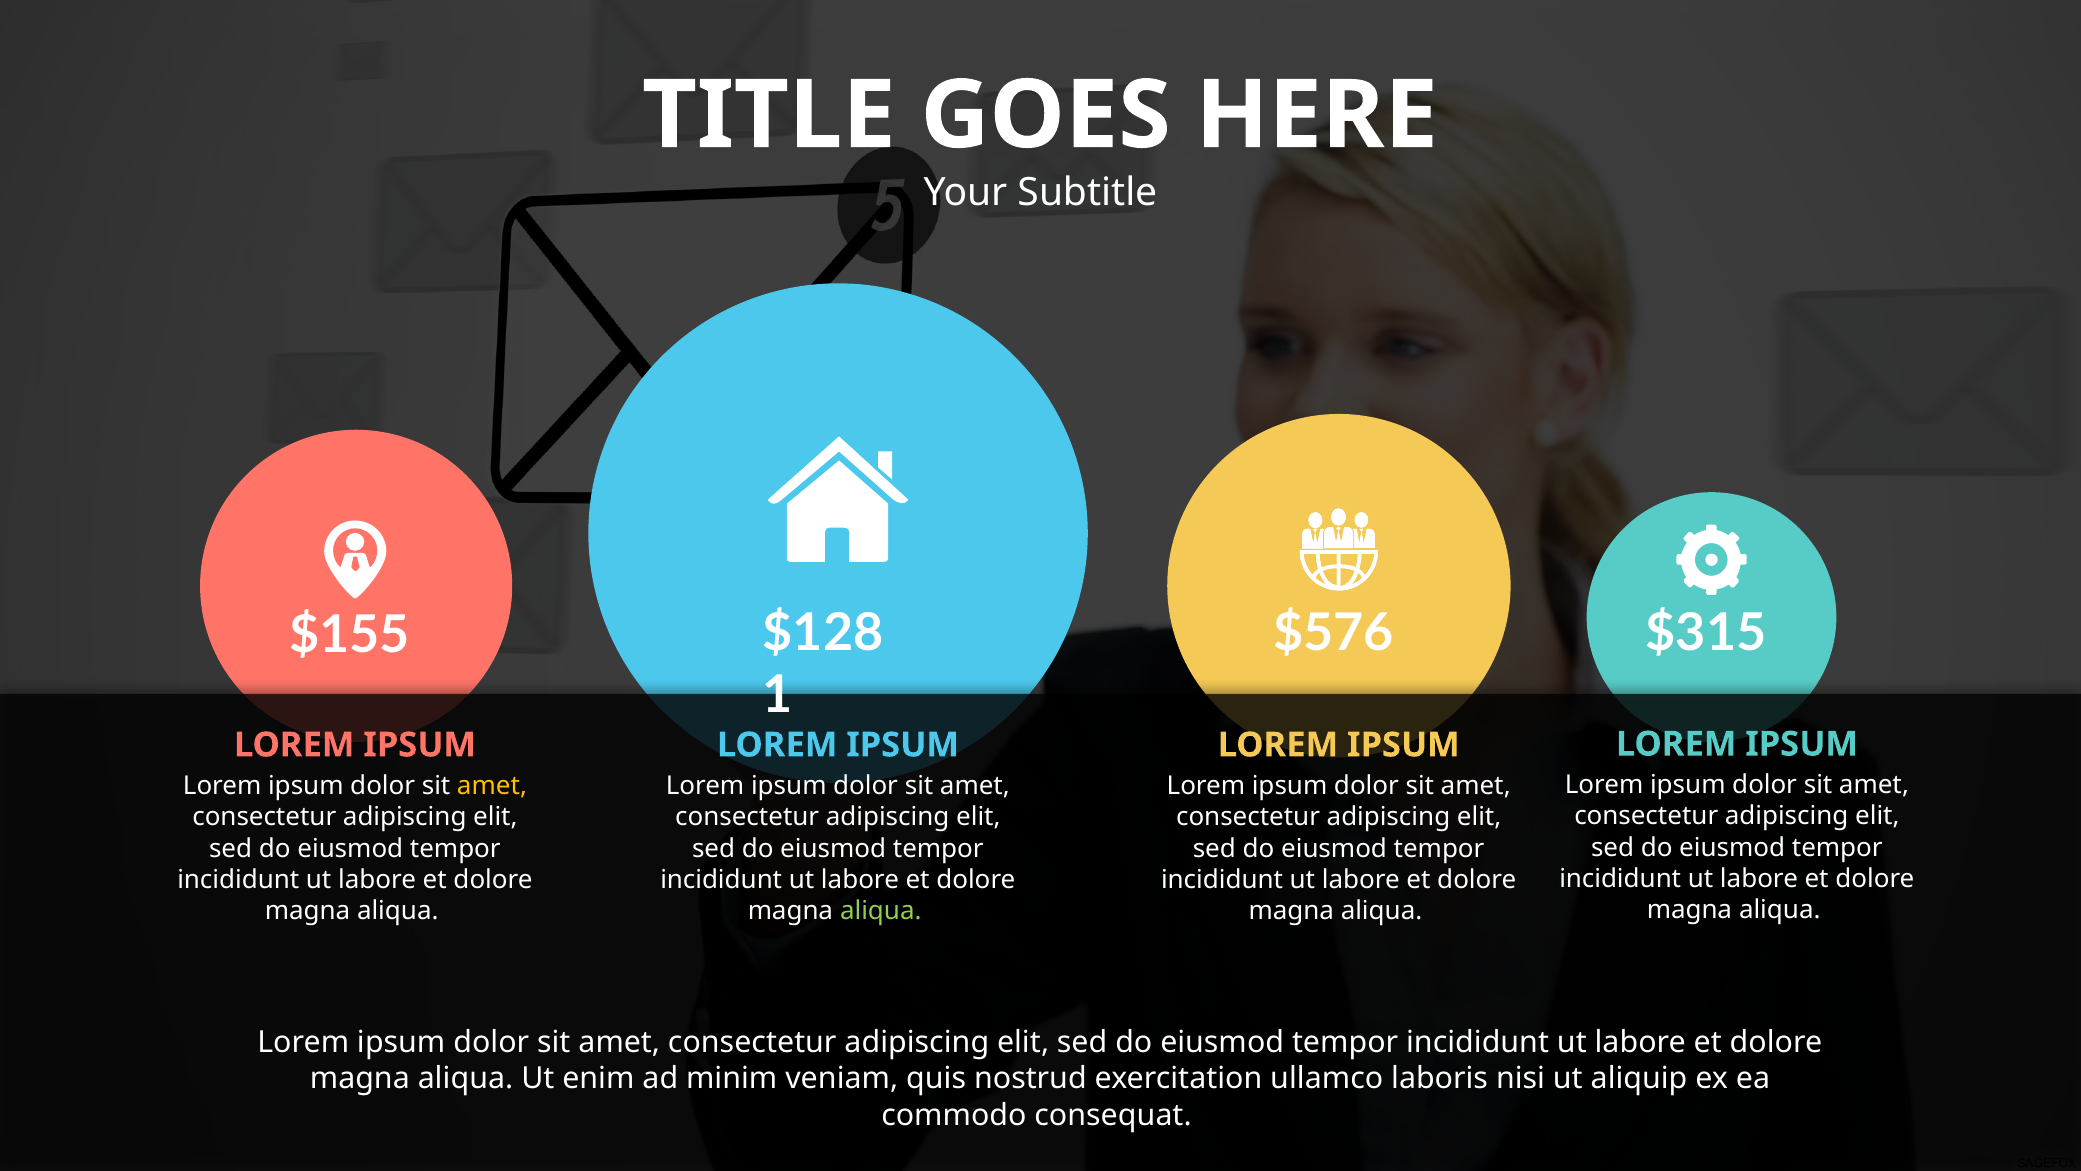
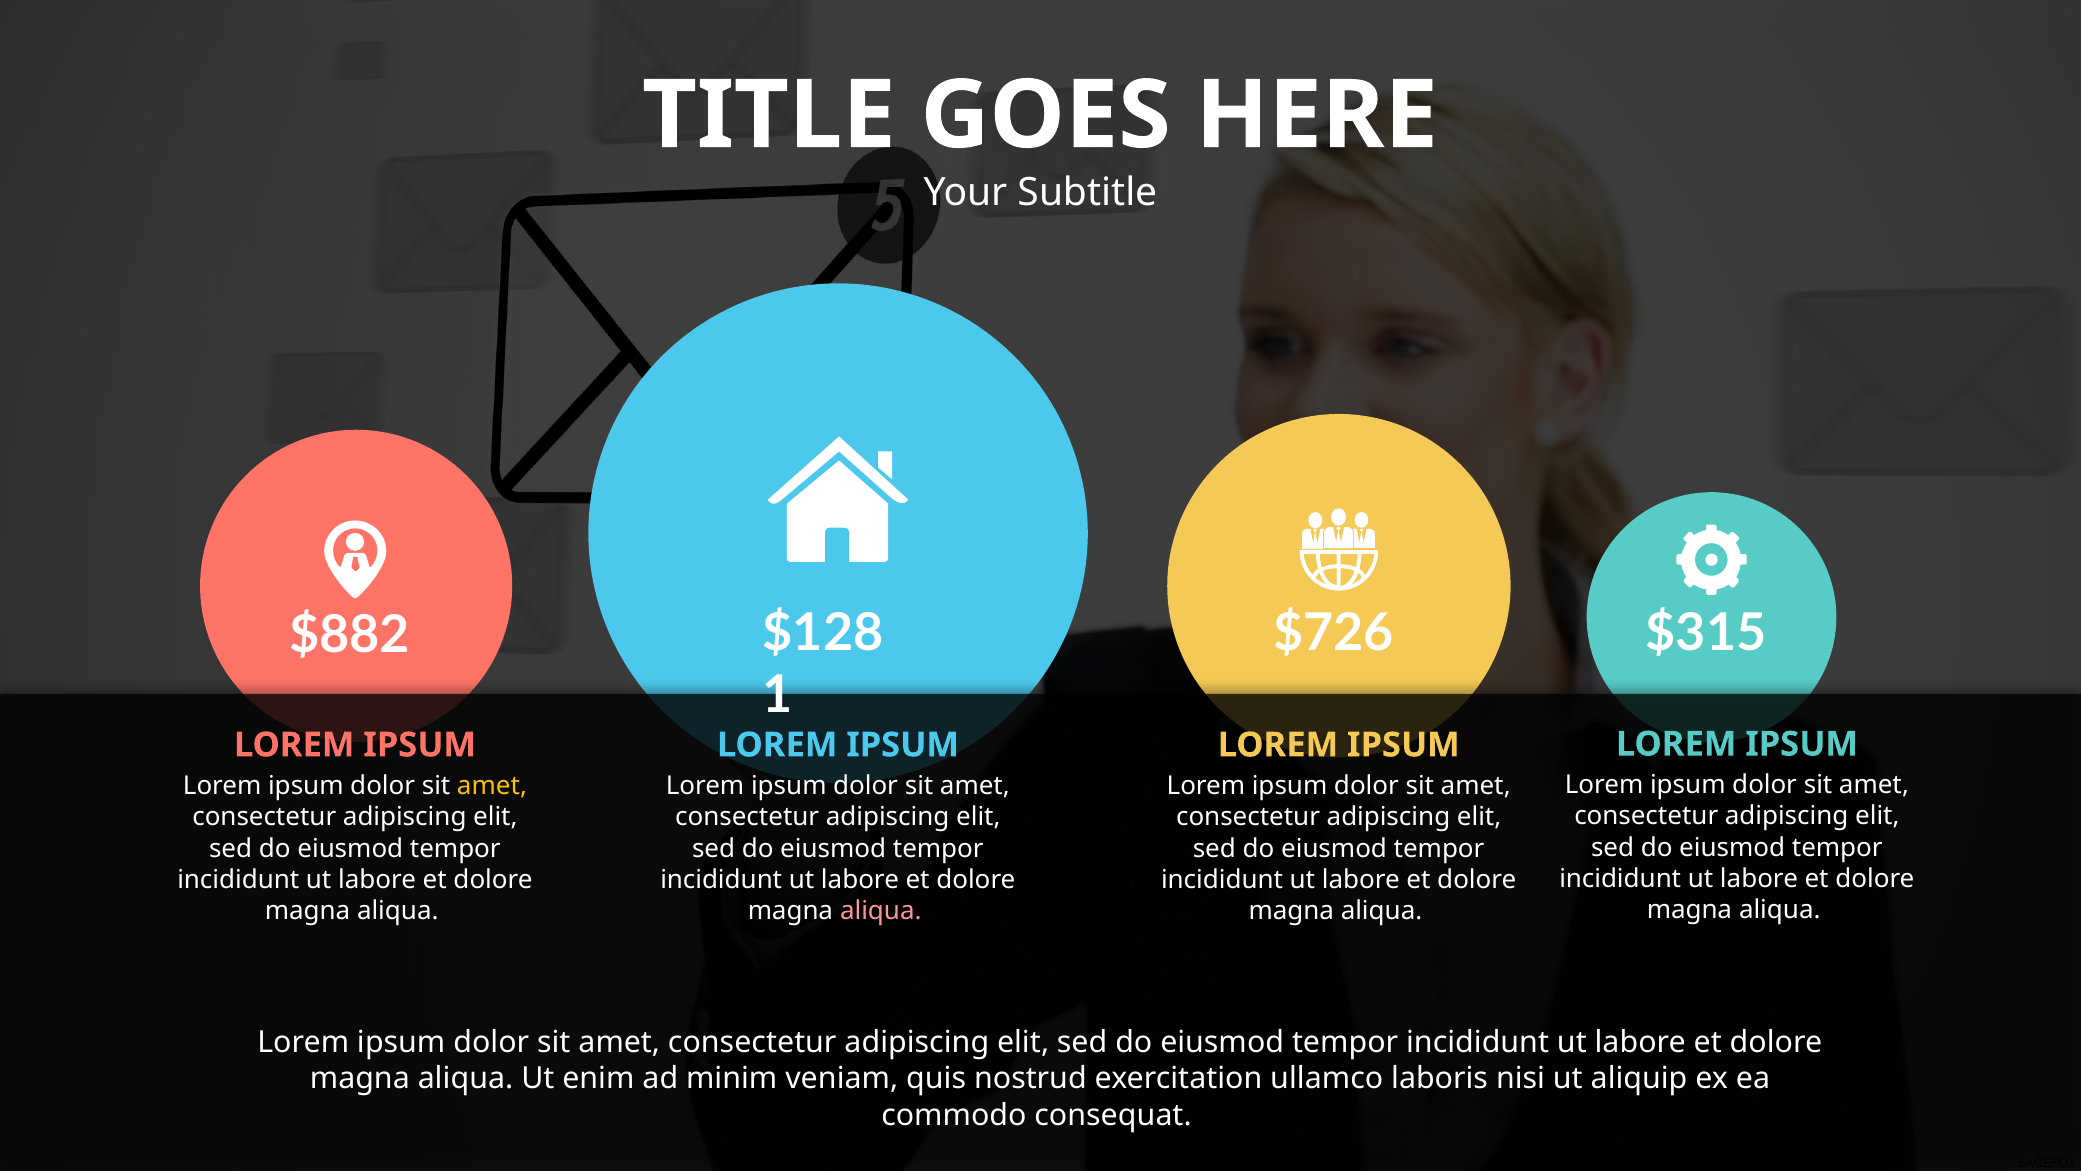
$576: $576 -> $726 (1333, 633)
$155: $155 -> $882 (349, 635)
aliqua colour: light green -> pink (881, 911)
